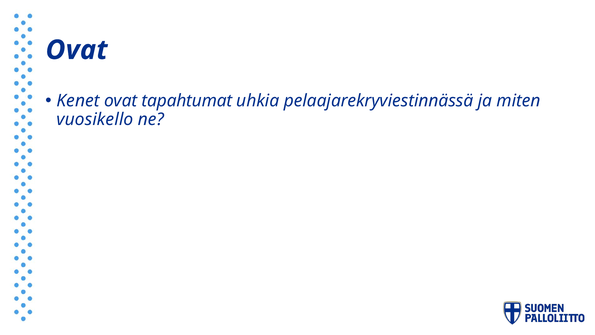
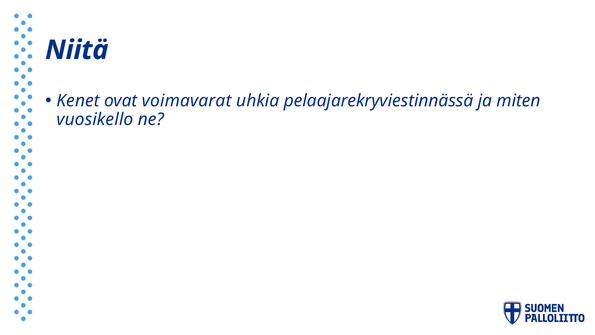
Ovat: Ovat -> Niitä (77, 50)
tapahtumat: tapahtumat -> voimavarat (187, 101)
